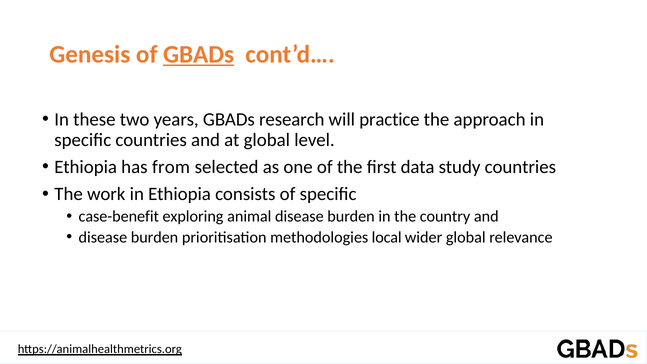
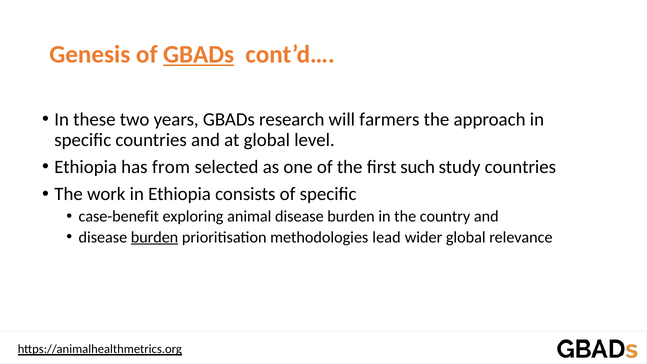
practice: practice -> farmers (389, 119)
data: data -> such (418, 167)
burden underline: none -> present (155, 237)
local: local -> lead (386, 237)
